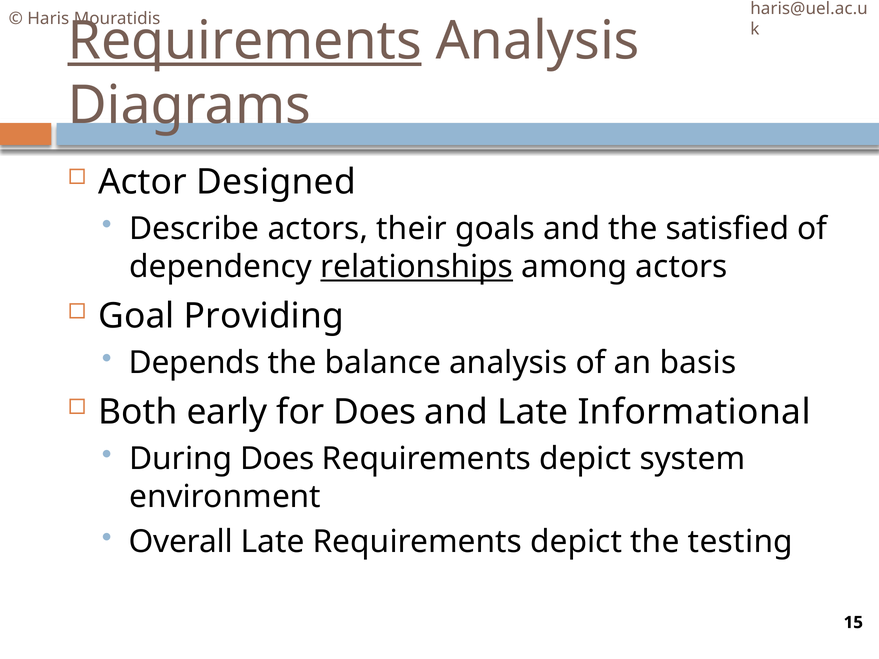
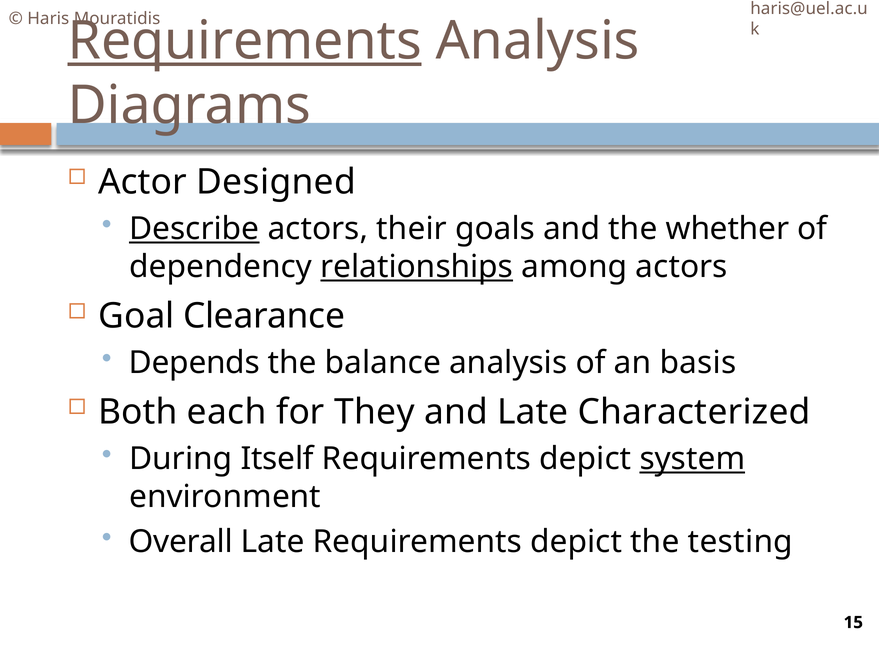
Describe underline: none -> present (194, 229)
satisfied: satisfied -> whether (727, 229)
Providing: Providing -> Clearance (264, 316)
early: early -> each (227, 412)
for Does: Does -> They (374, 412)
Informational: Informational -> Characterized (694, 412)
During Does: Does -> Itself (277, 459)
system underline: none -> present (692, 459)
